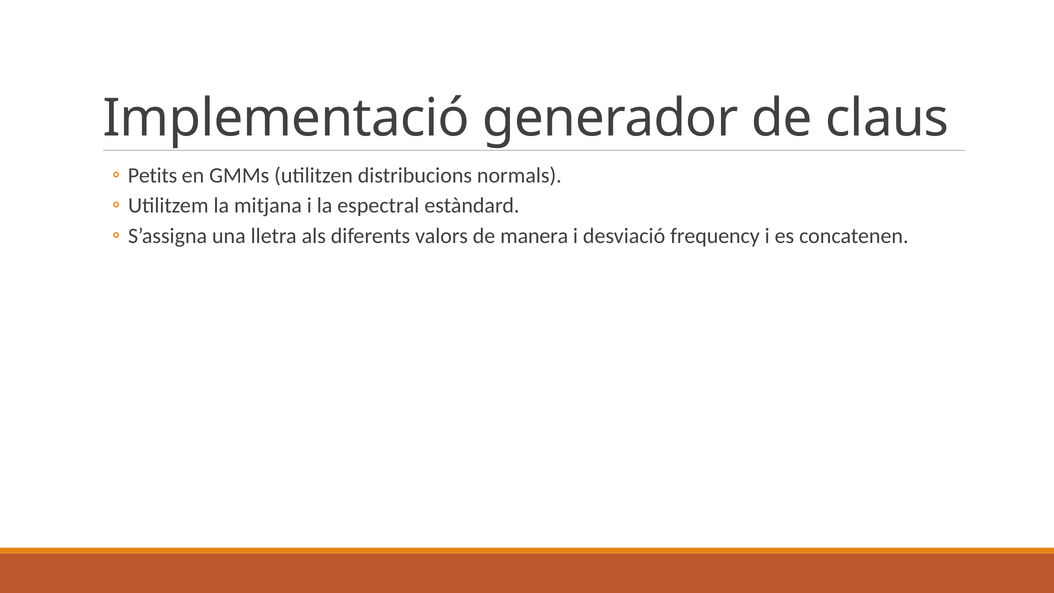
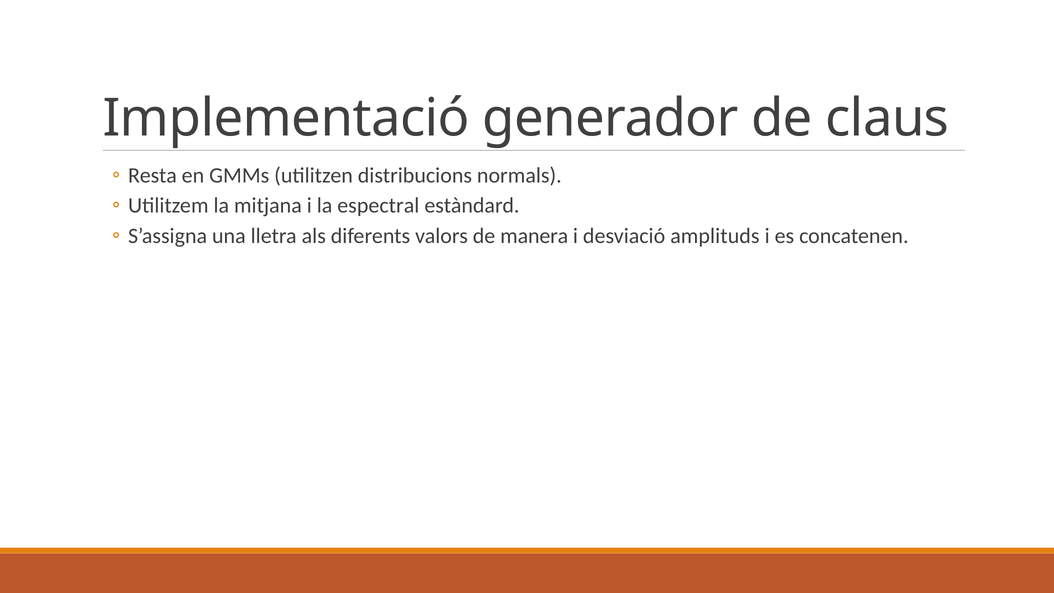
Petits: Petits -> Resta (152, 175)
frequency: frequency -> amplituds (715, 236)
